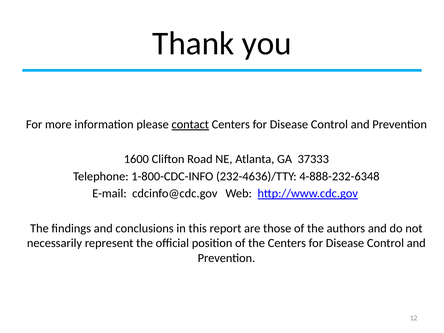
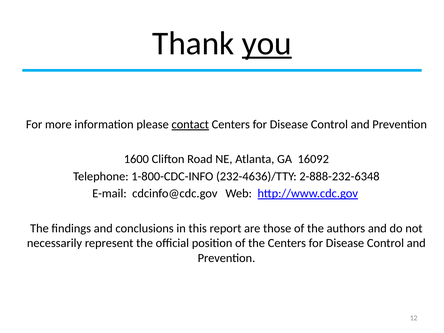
you underline: none -> present (267, 43)
37333: 37333 -> 16092 (313, 159)
4-888-232-6348: 4-888-232-6348 -> 2-888-232-6348 (339, 176)
